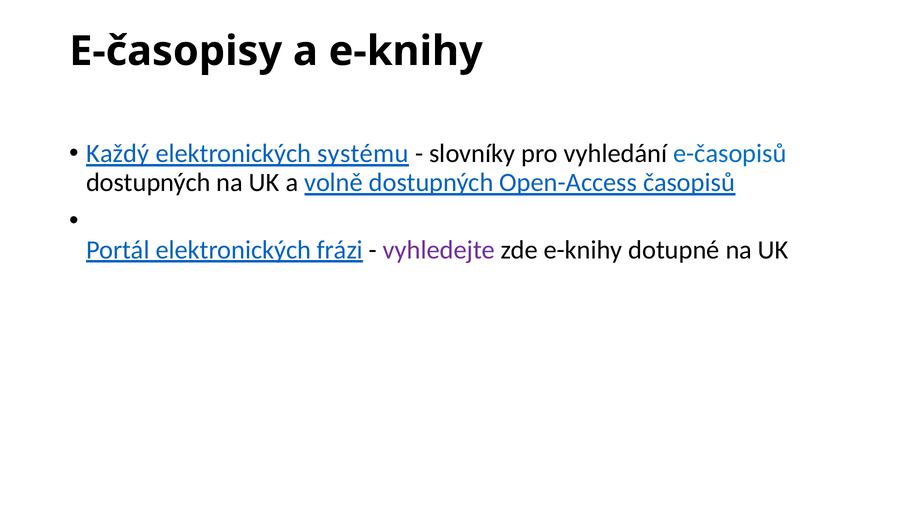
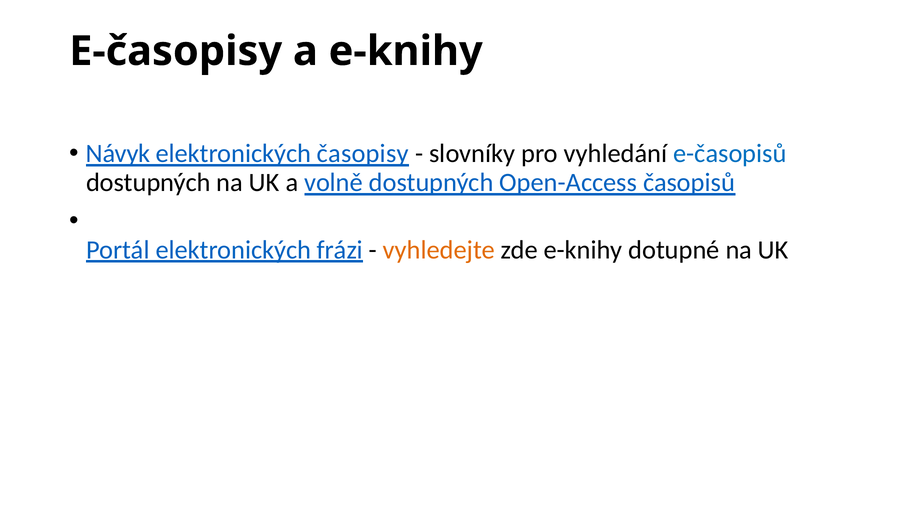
Každý: Každý -> Návyk (118, 154)
systému: systému -> časopisy (363, 154)
vyhledejte colour: purple -> orange (439, 250)
